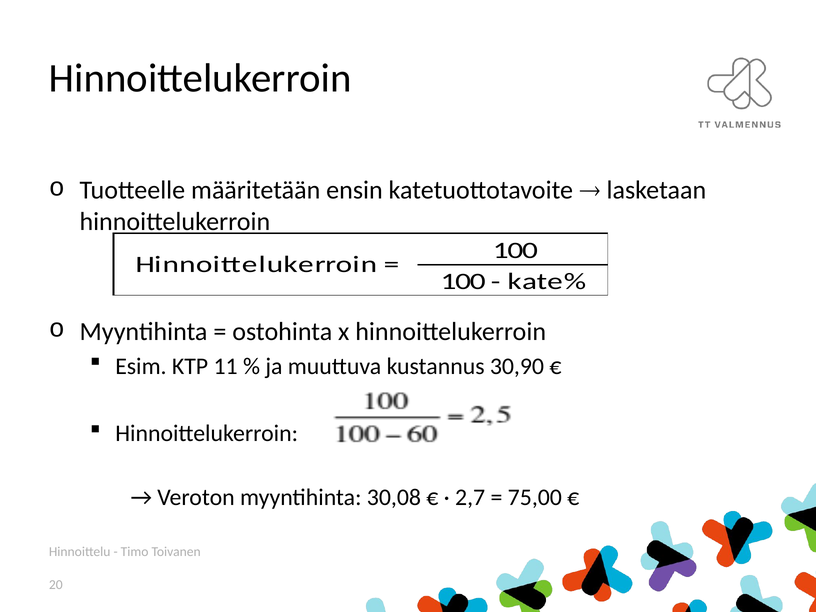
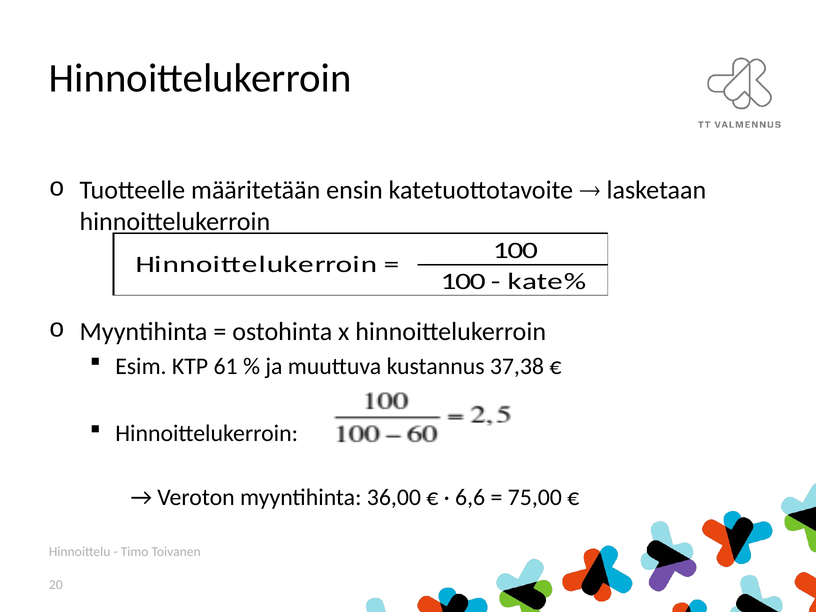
11: 11 -> 61 (226, 366)
30,90: 30,90 -> 37,38 (517, 366)
30,08: 30,08 -> 36,00 (394, 497)
2,7: 2,7 -> 6,6 (470, 497)
